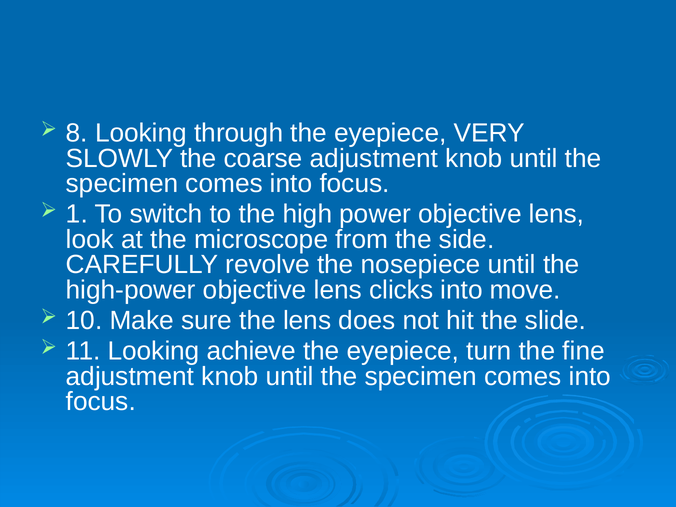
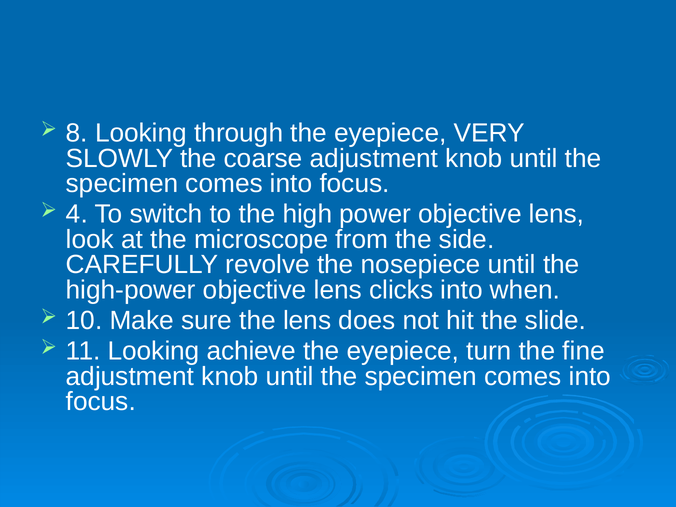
1: 1 -> 4 (77, 214)
move: move -> when (525, 290)
